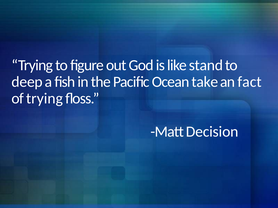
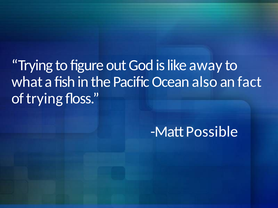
stand: stand -> away (206, 65)
deep: deep -> what (27, 82)
take: take -> also (205, 82)
Decision: Decision -> Possible (212, 132)
